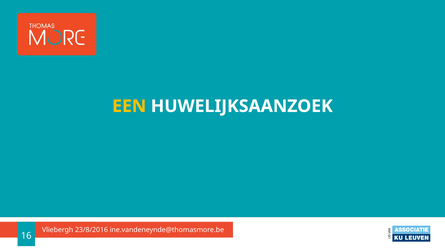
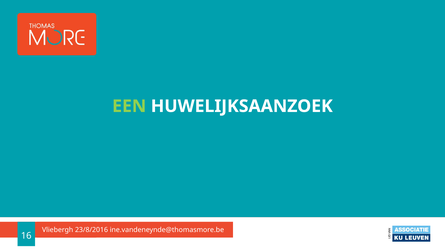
EEN colour: yellow -> light green (129, 106)
